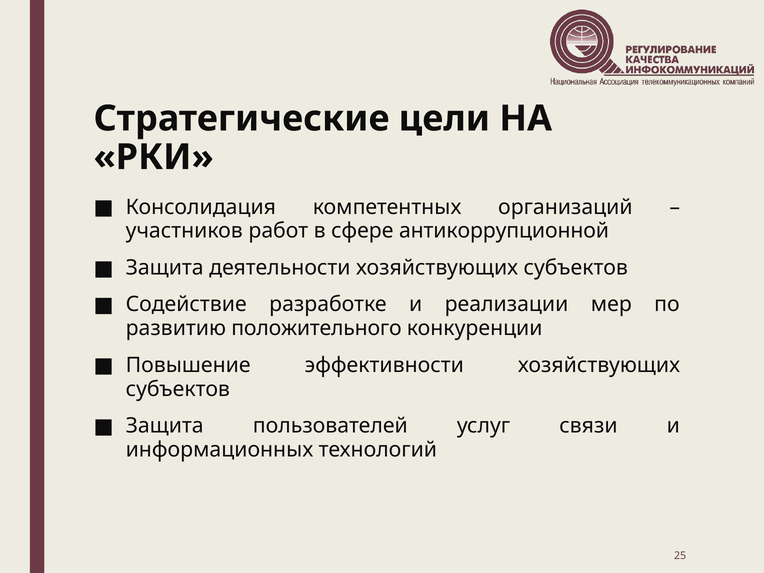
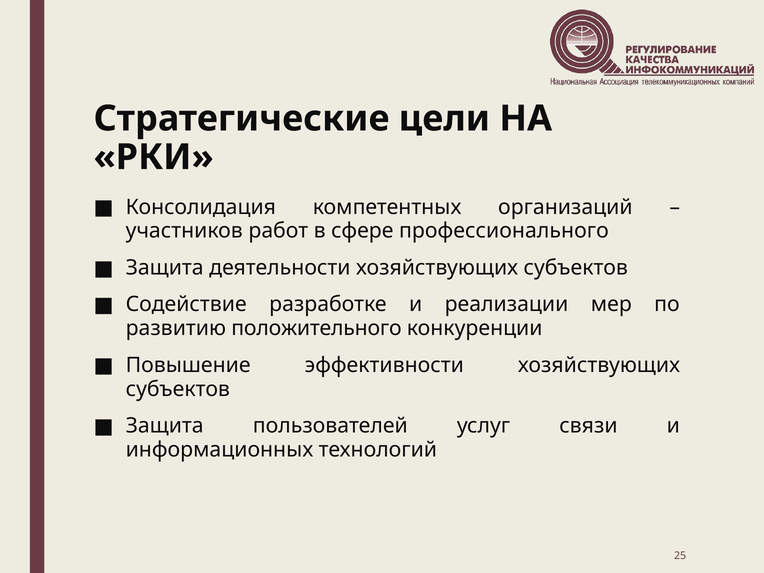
антикоррупционной: антикоррупционной -> профессионального (504, 231)
